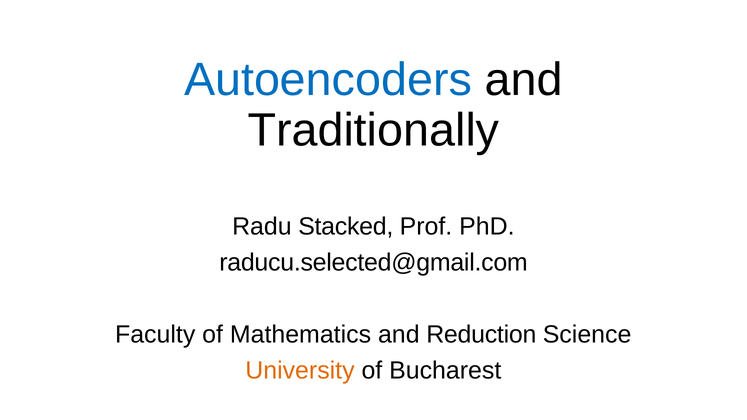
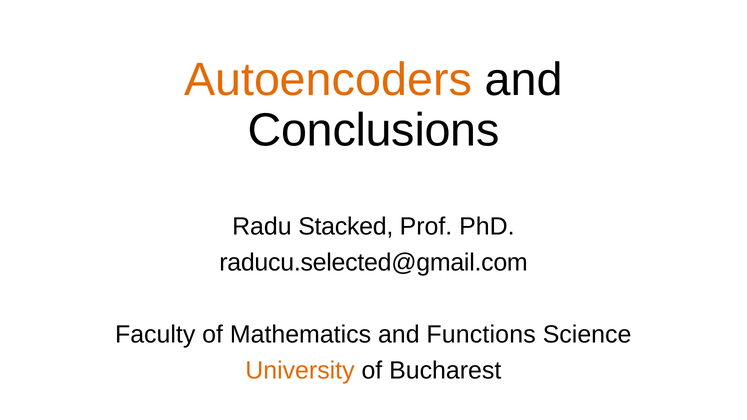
Autoencoders colour: blue -> orange (328, 80)
Traditionally: Traditionally -> Conclusions (374, 130)
Reduction: Reduction -> Functions (481, 335)
